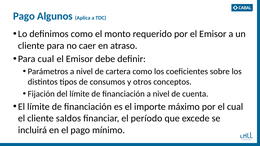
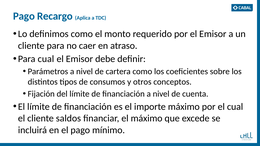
Algunos: Algunos -> Recargo (55, 16)
el período: período -> máximo (147, 119)
